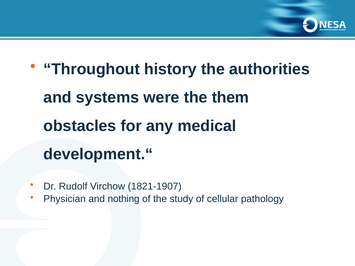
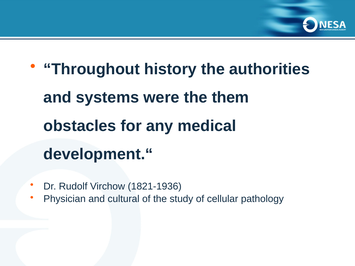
1821-1907: 1821-1907 -> 1821-1936 (155, 187)
nothing: nothing -> cultural (124, 199)
